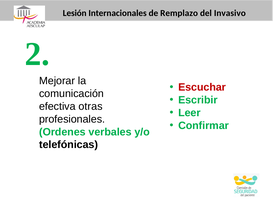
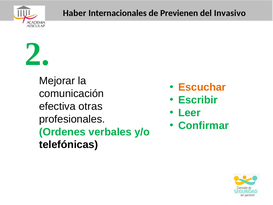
Lesión: Lesión -> Haber (75, 13)
Remplazo: Remplazo -> Previenen (179, 13)
Escuchar colour: red -> orange (202, 87)
